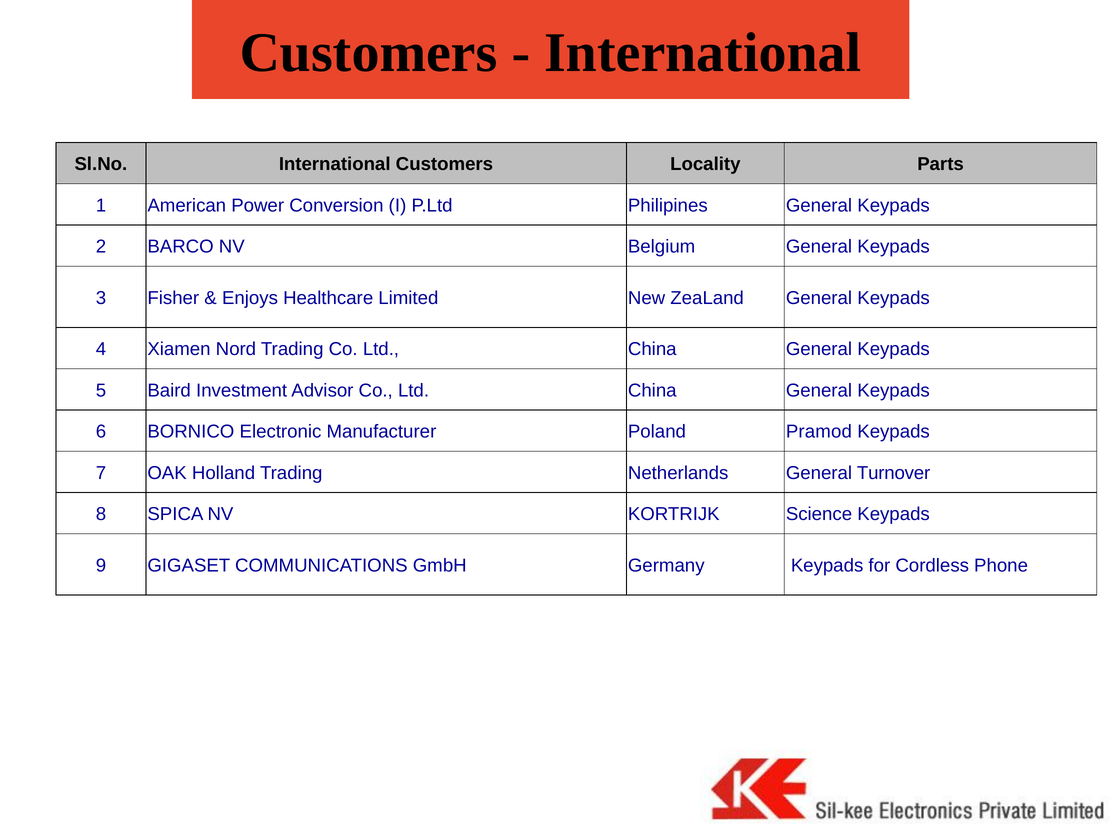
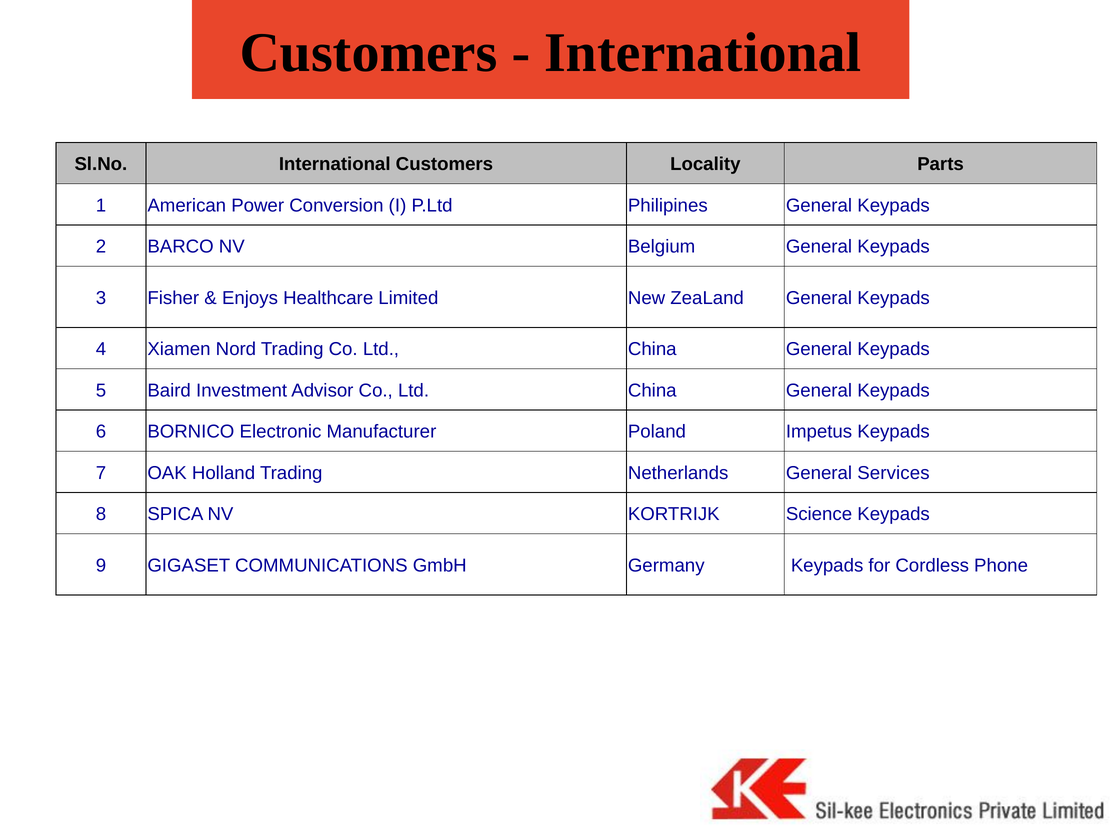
Pramod: Pramod -> Impetus (819, 432)
Turnover: Turnover -> Services (893, 473)
